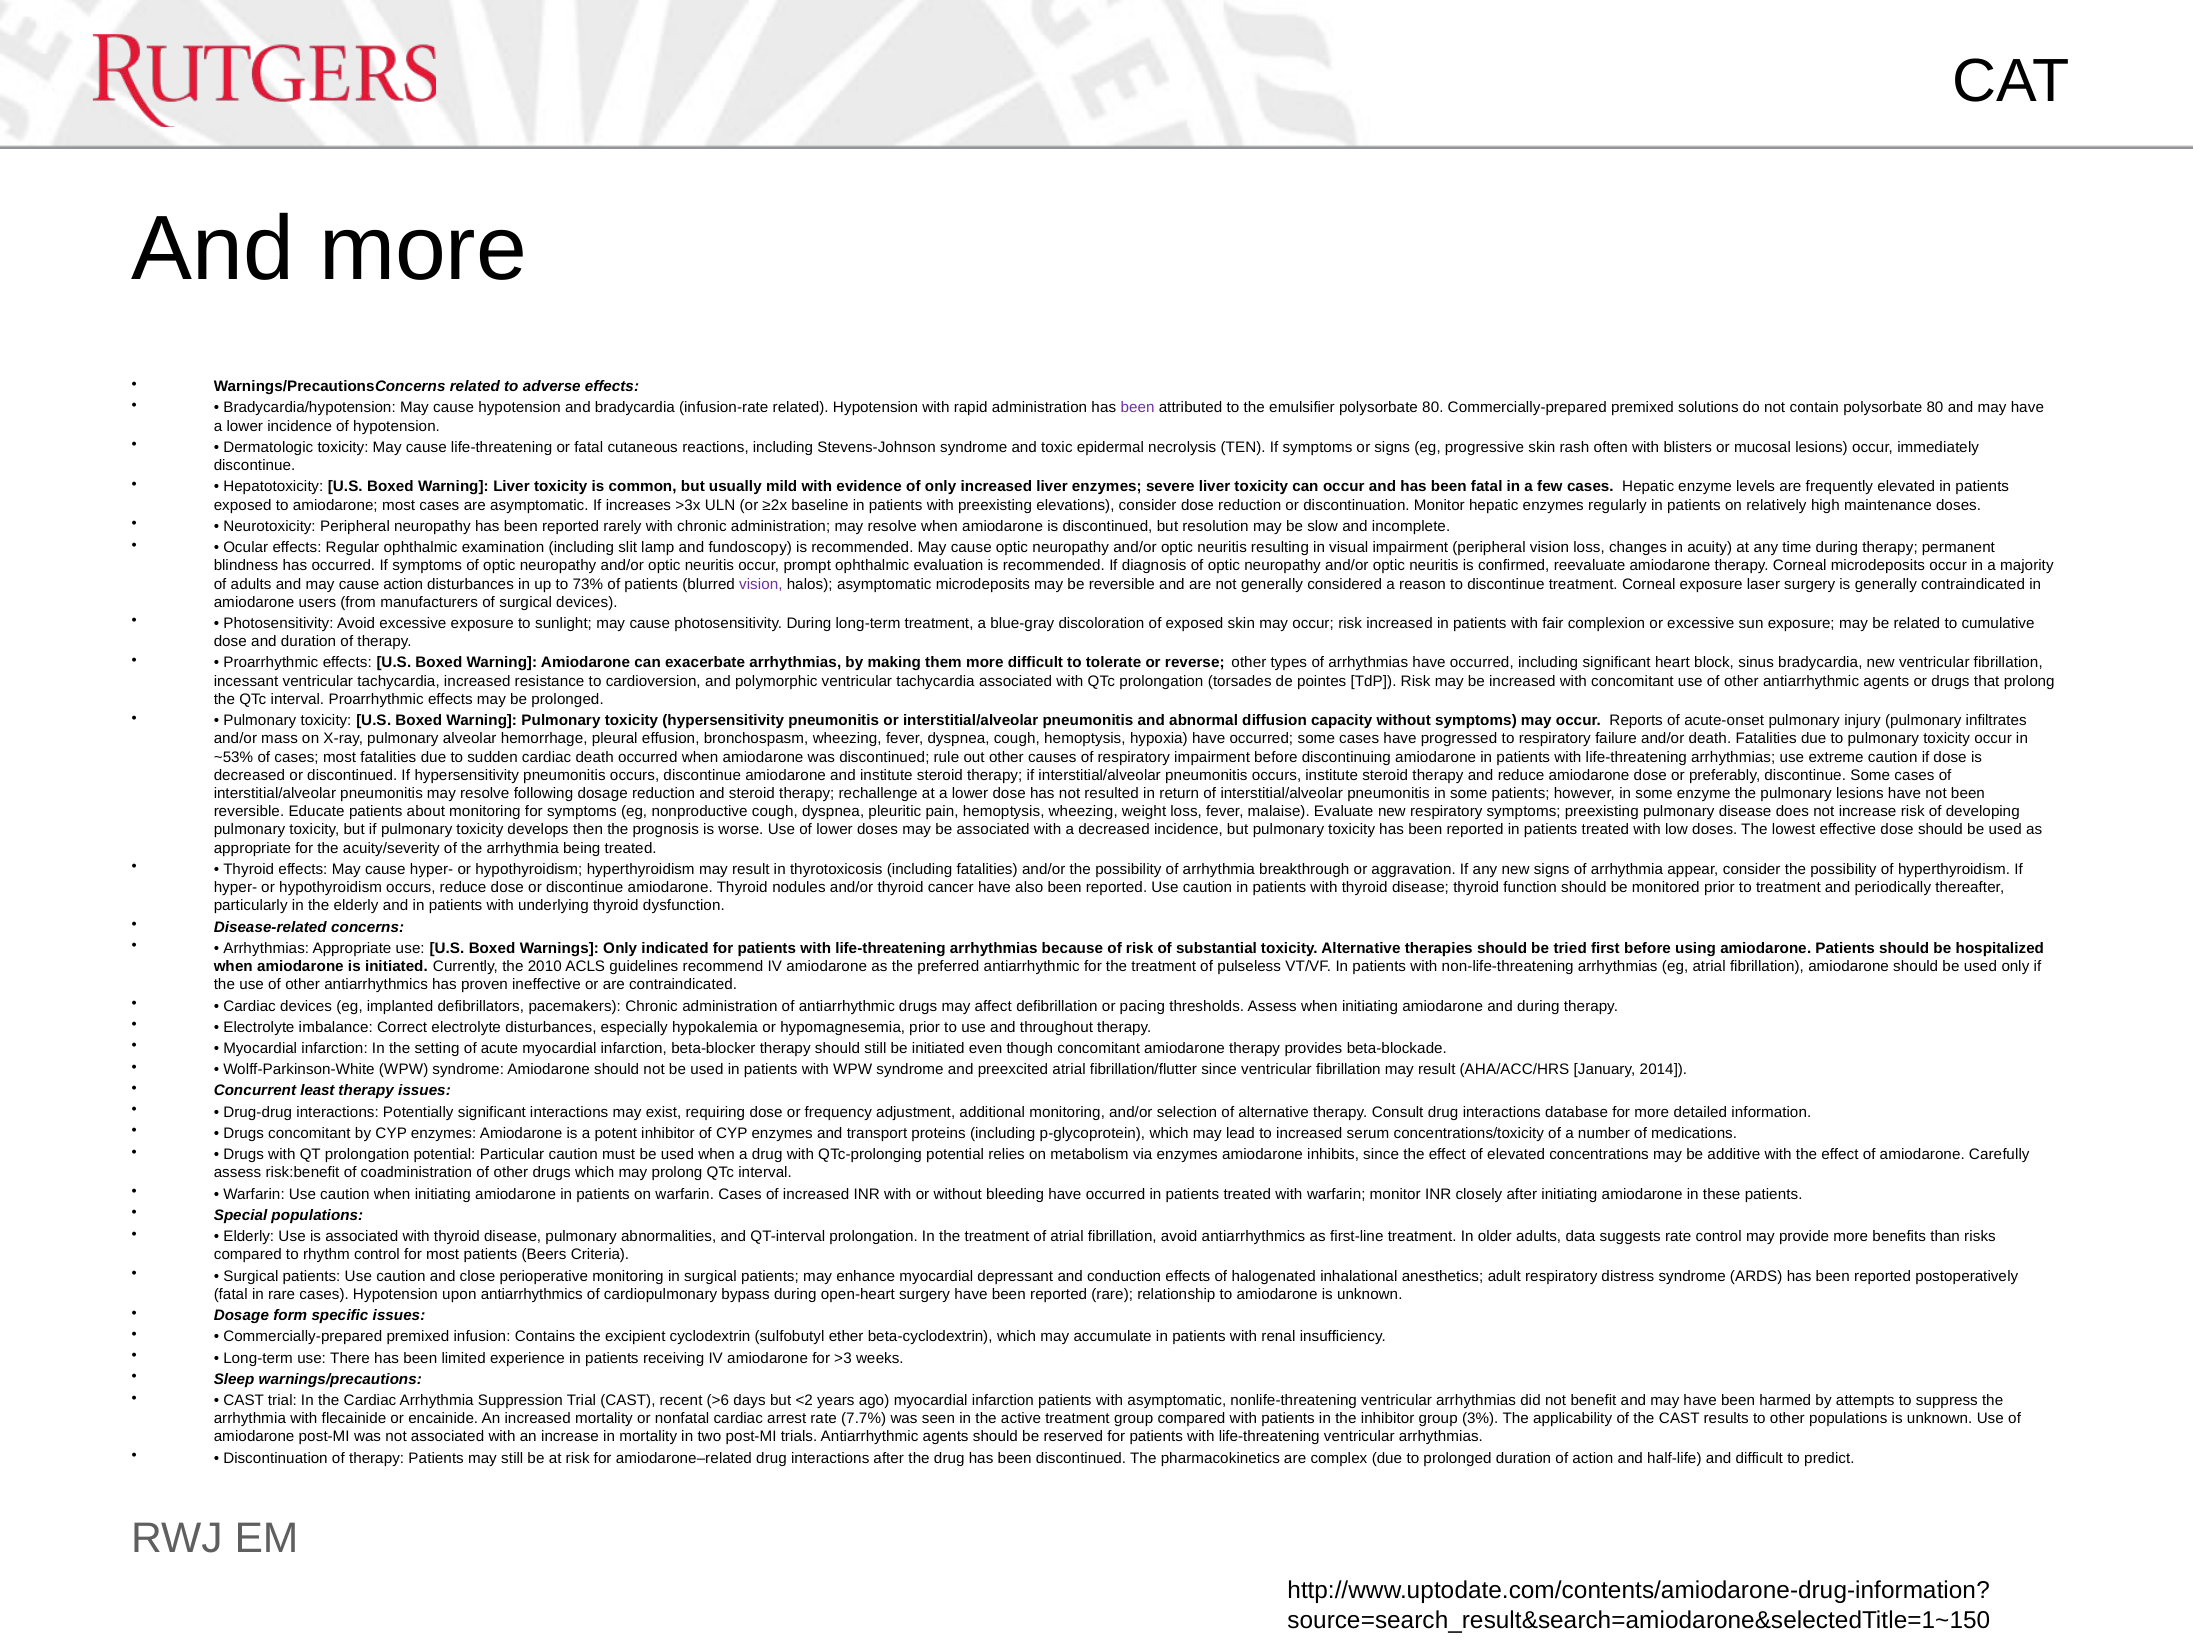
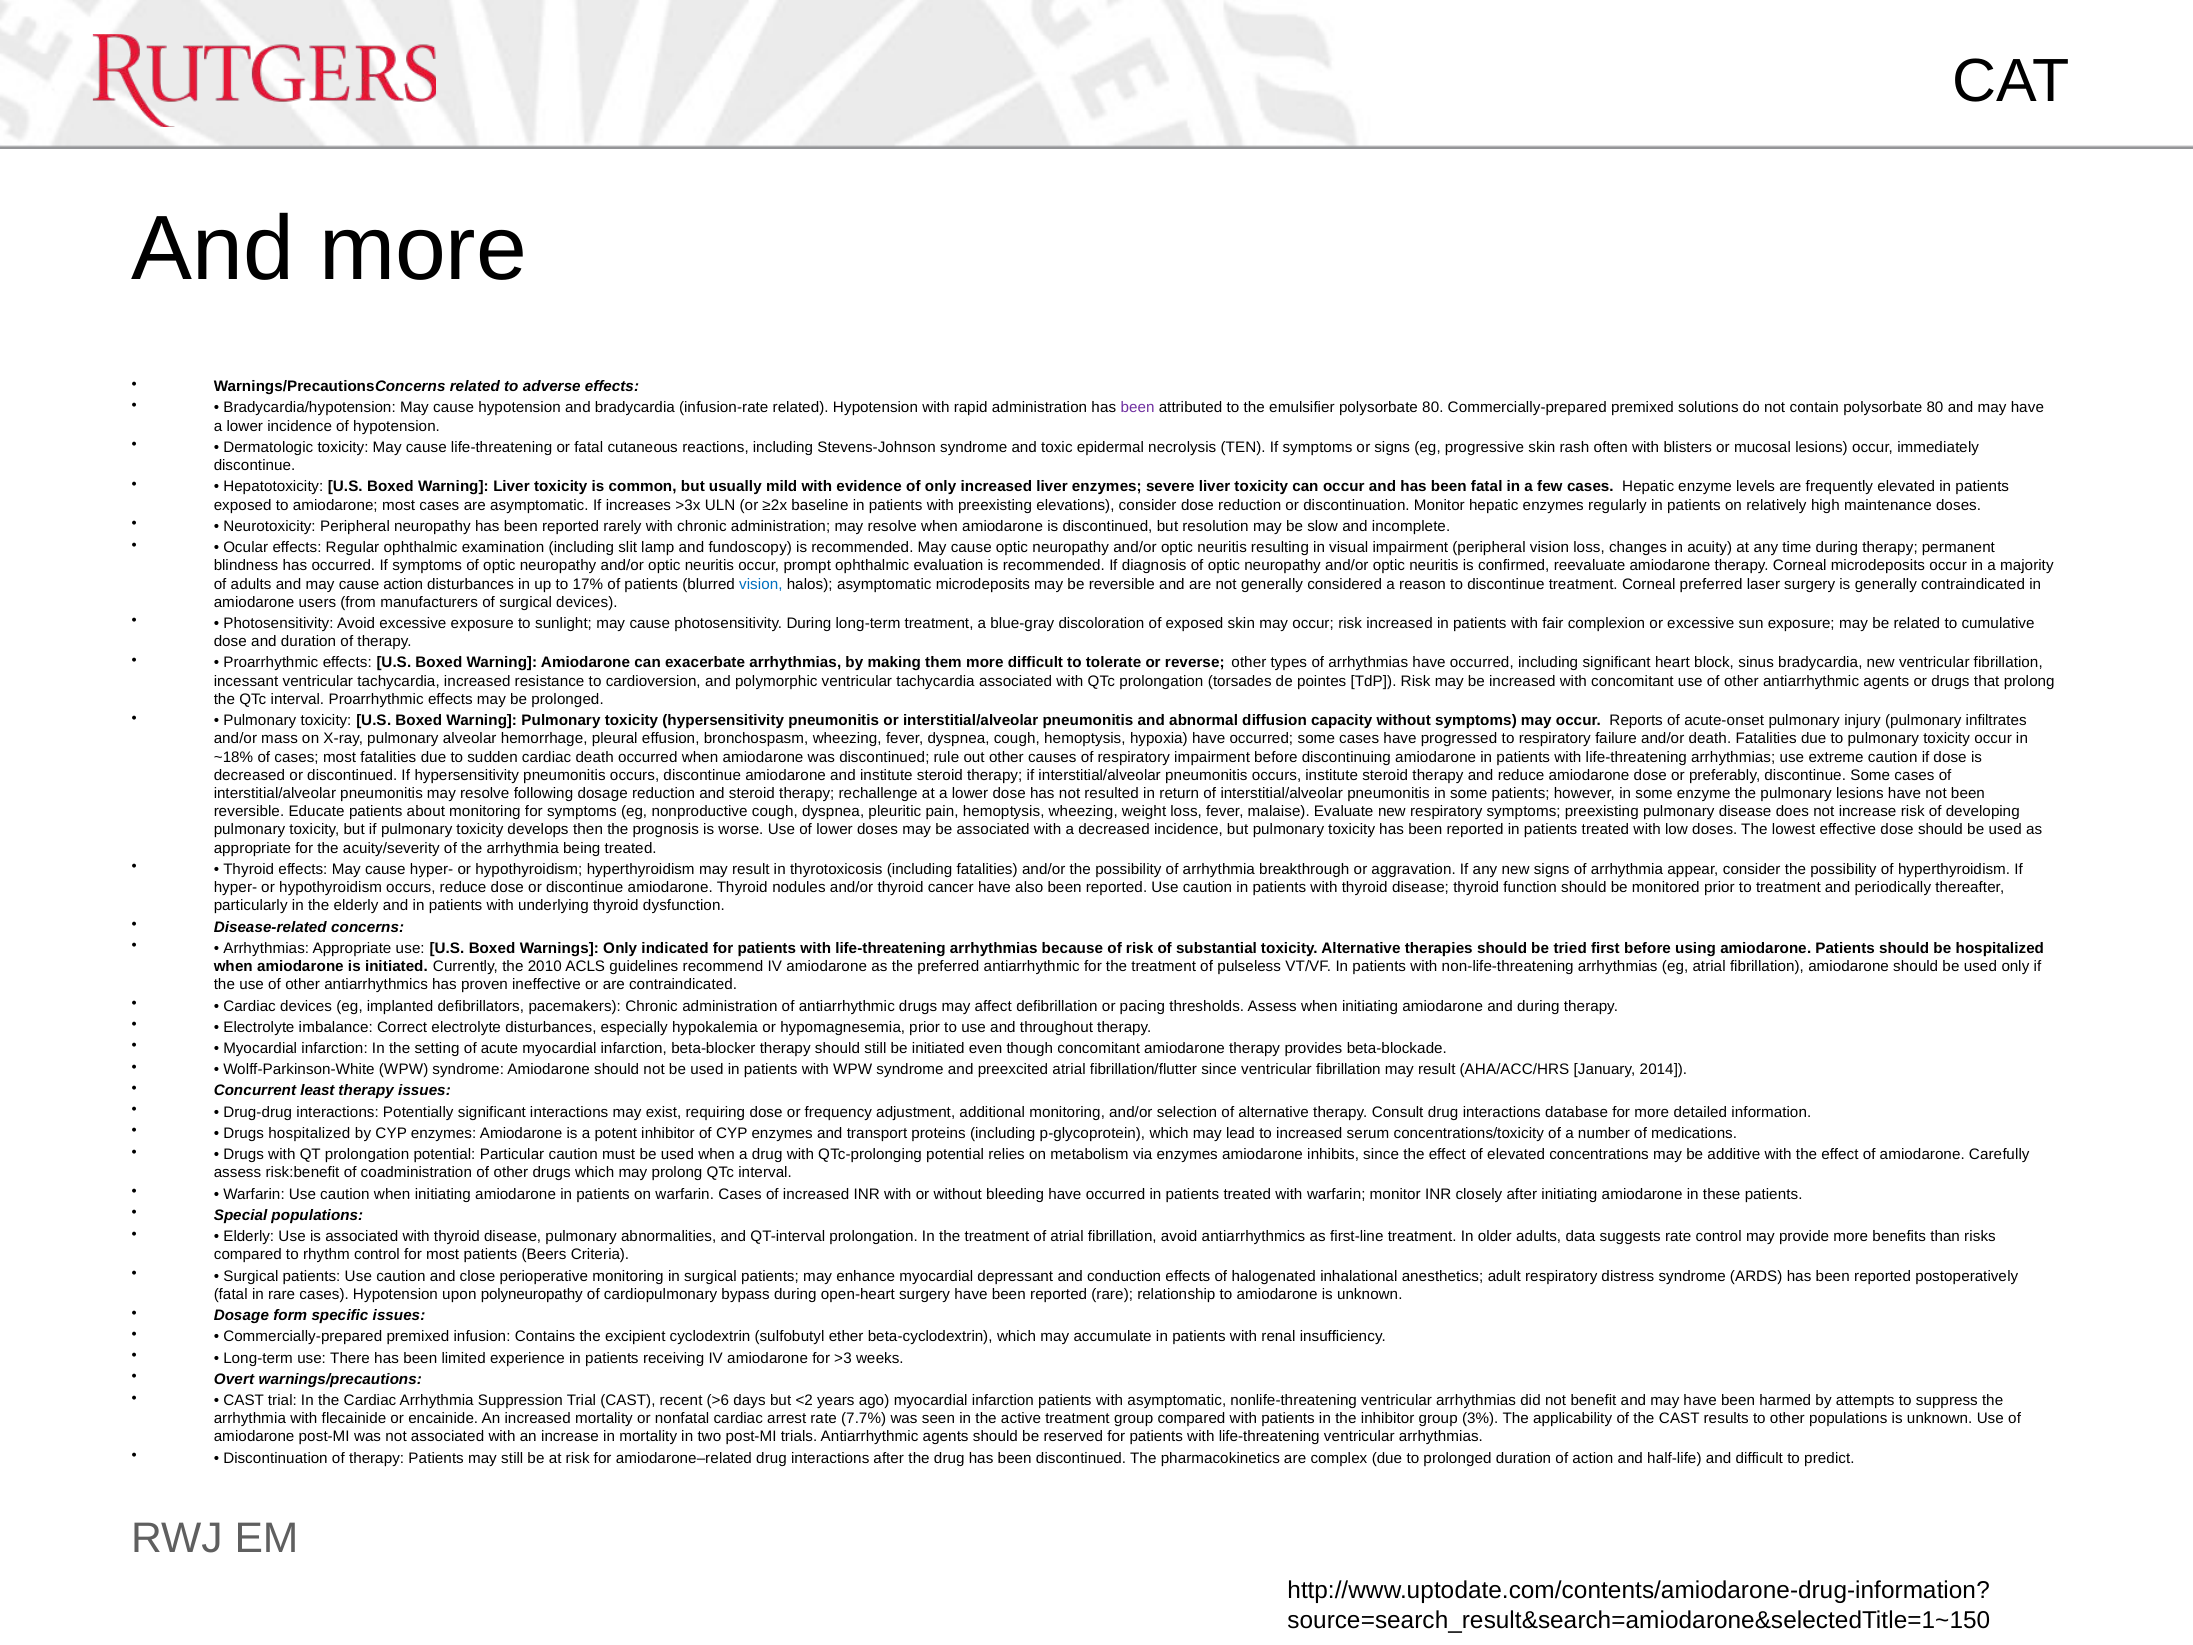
73%: 73% -> 17% (588, 584)
vision colour: purple -> blue (761, 584)
Corneal exposure: exposure -> preferred (1711, 584)
~53%: ~53% -> ~18% (234, 757)
Drugs concomitant: concomitant -> hospitalized (309, 1133)
upon antiarrhythmics: antiarrhythmics -> polyneuropathy (532, 1294)
Sleep: Sleep -> Overt (234, 1379)
